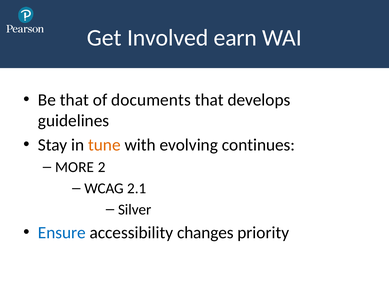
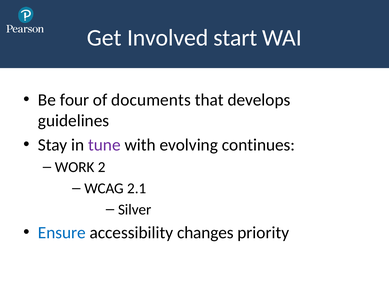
earn: earn -> start (235, 38)
Be that: that -> four (74, 100)
tune colour: orange -> purple (104, 145)
MORE: MORE -> WORK (75, 167)
